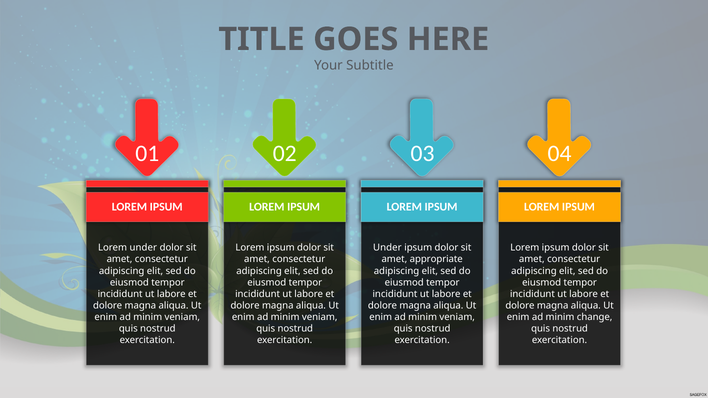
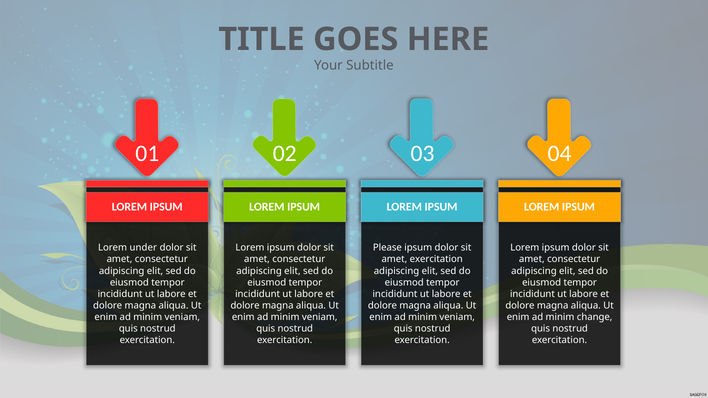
Under: Under -> Please (387, 248)
amet appropriate: appropriate -> exercitation (436, 259)
